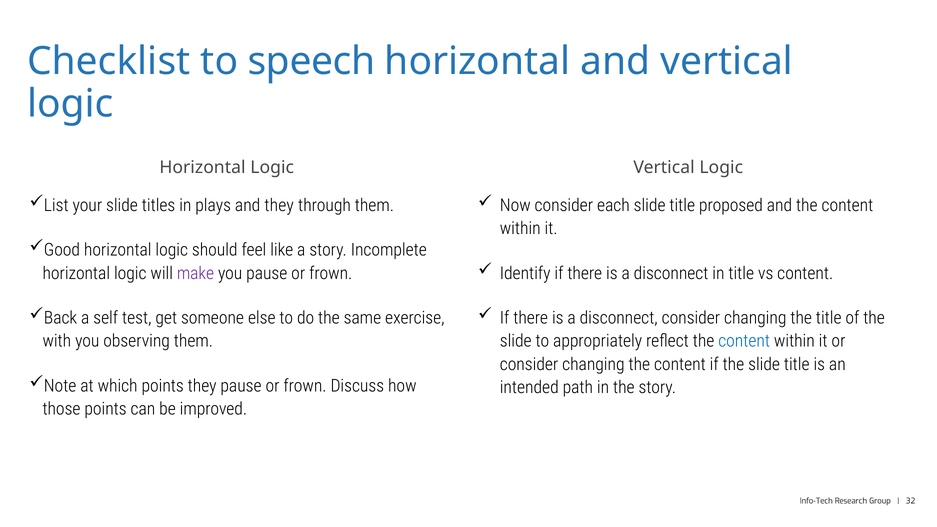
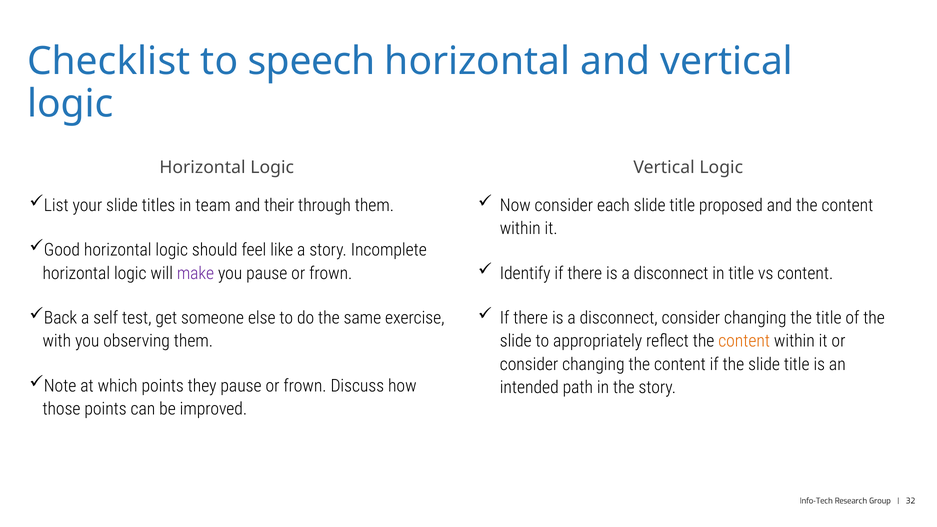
plays: plays -> team (213, 205)
and they: they -> their (279, 205)
content colour: blue -> orange (744, 341)
